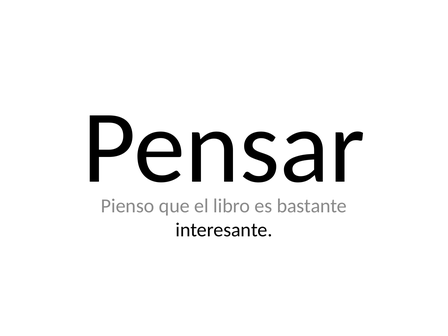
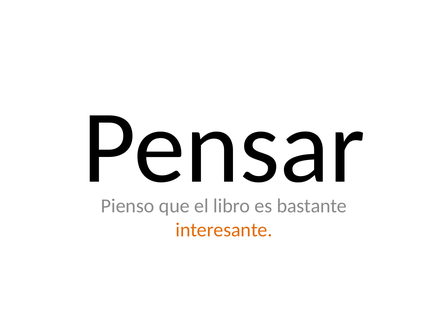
interesante colour: black -> orange (224, 230)
